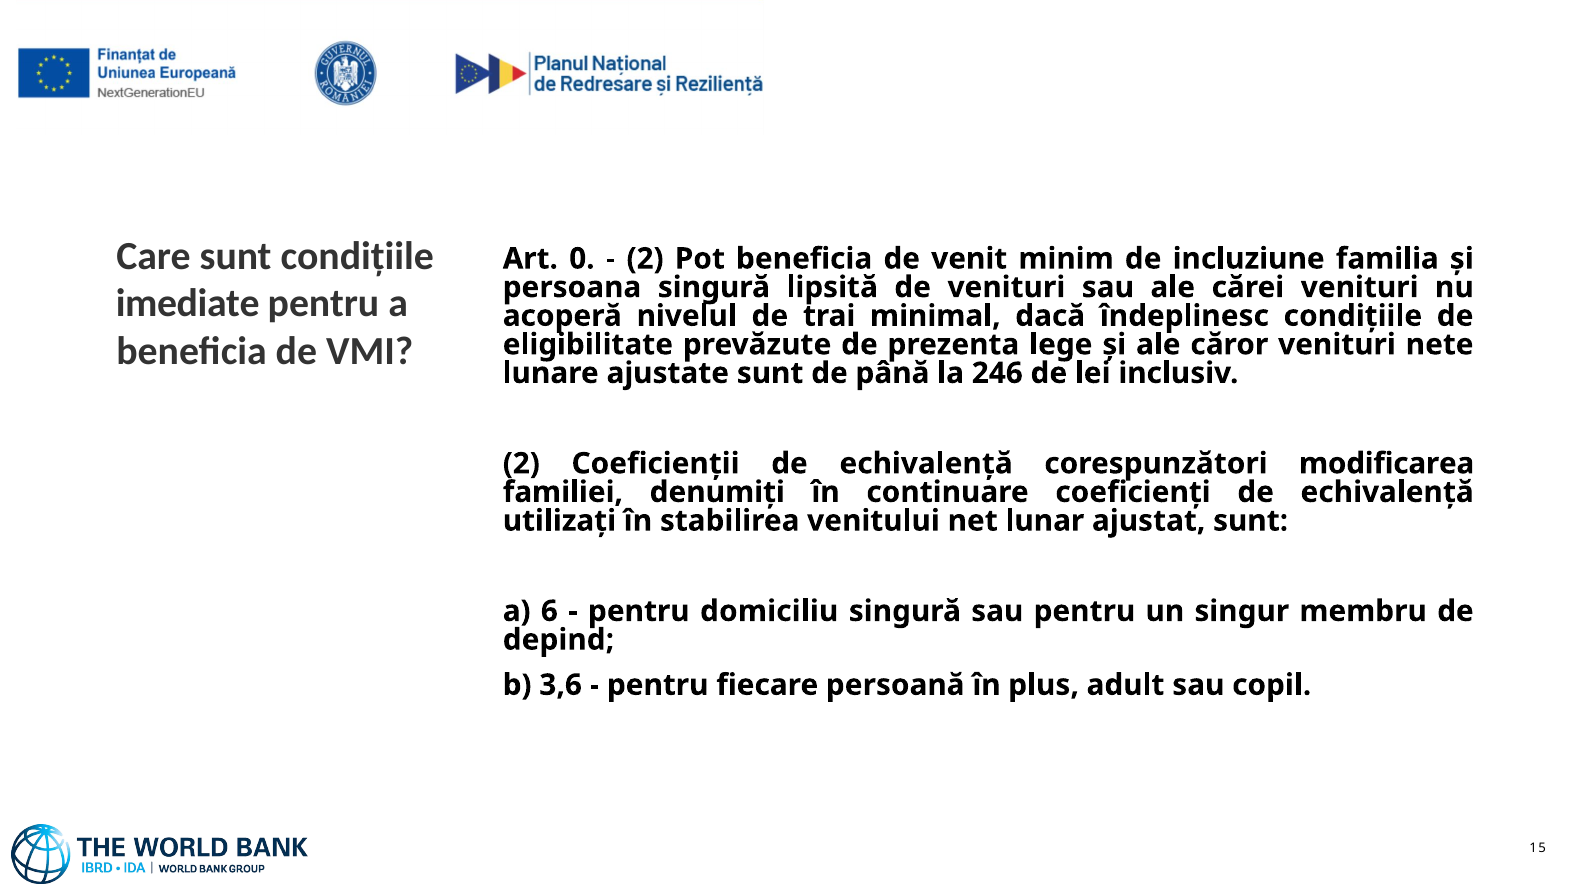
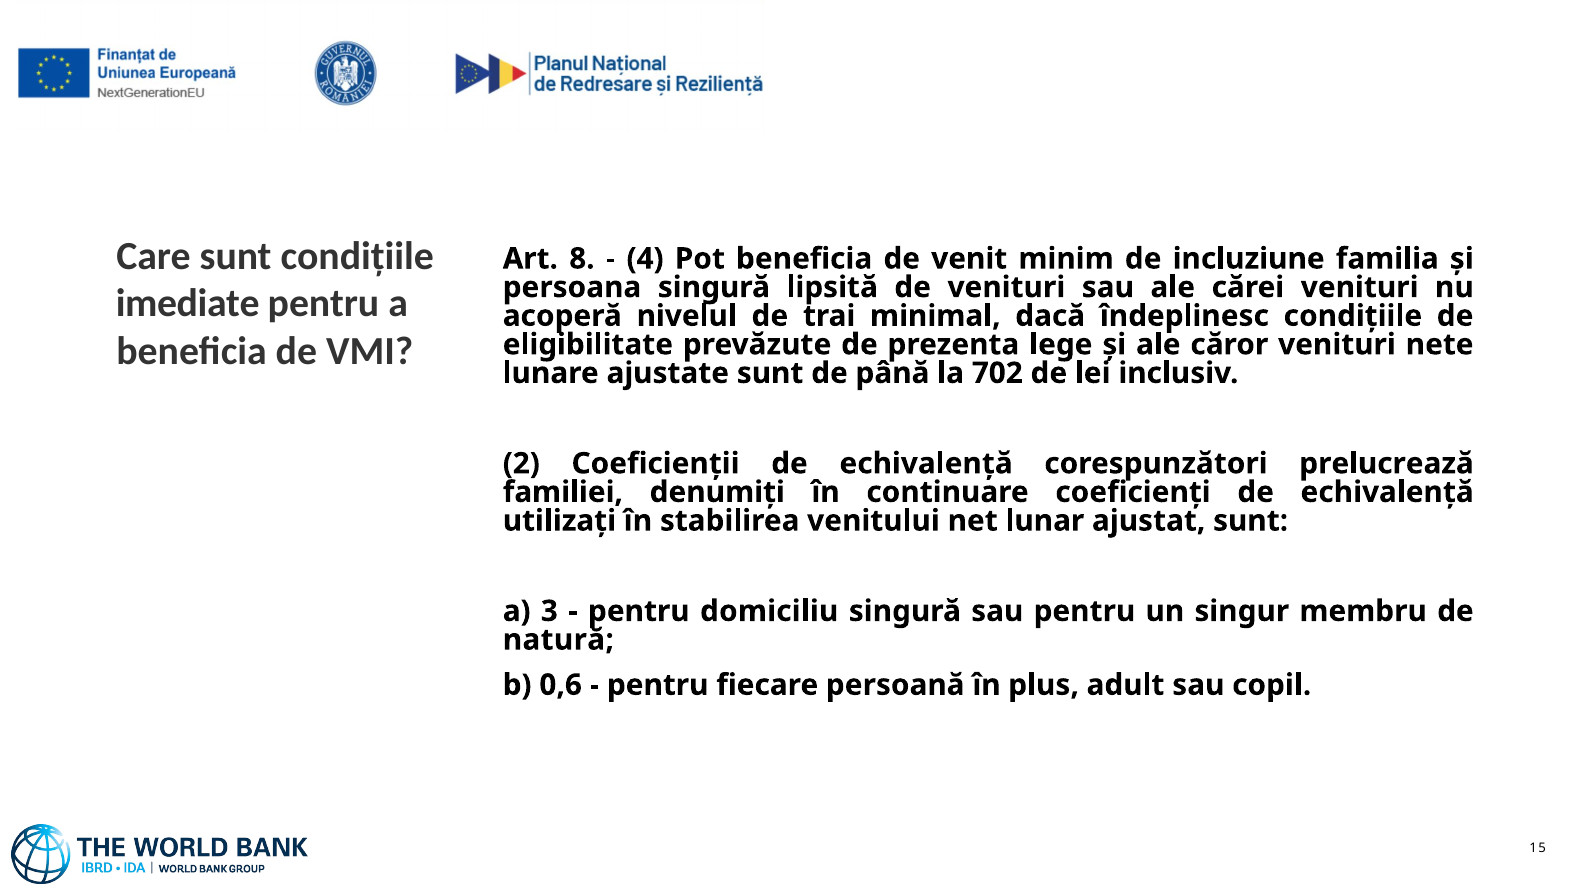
0: 0 -> 8 (582, 259)
2: 2 -> 4 (645, 259)
246: 246 -> 702 (997, 373)
modificarea: modificarea -> prelucrează (1387, 464)
6: 6 -> 3 (549, 611)
depind: depind -> natură (558, 640)
3,6: 3,6 -> 0,6 (561, 685)
